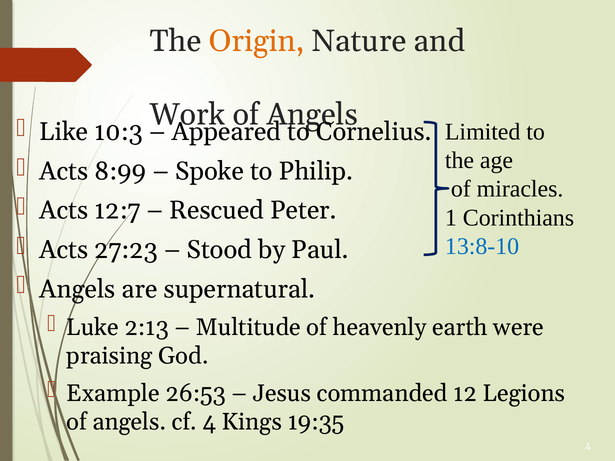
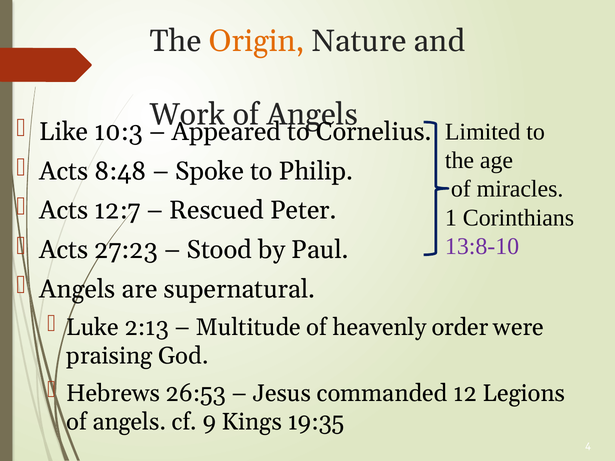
8:99: 8:99 -> 8:48 (120, 171)
13:8-10 colour: blue -> purple (482, 247)
earth: earth -> order (460, 327)
Example: Example -> Hebrews (113, 393)
cf 4: 4 -> 9 (209, 422)
